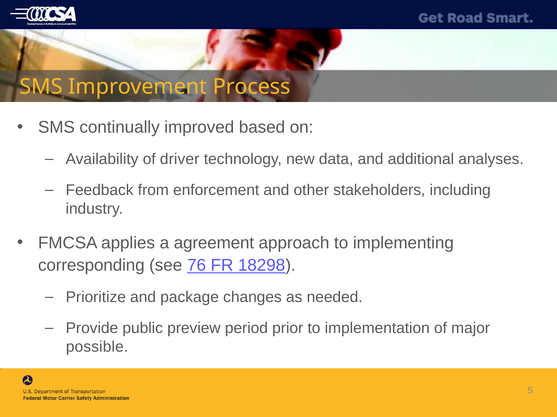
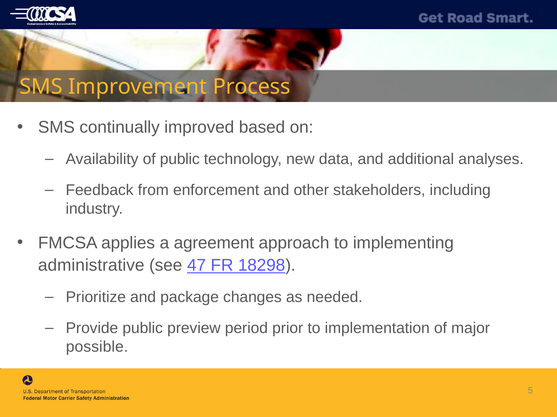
of driver: driver -> public (180, 160)
corresponding: corresponding -> administrative (91, 266)
76: 76 -> 47 (197, 266)
